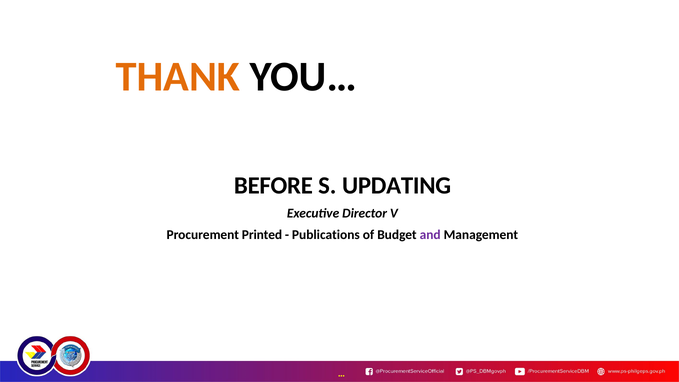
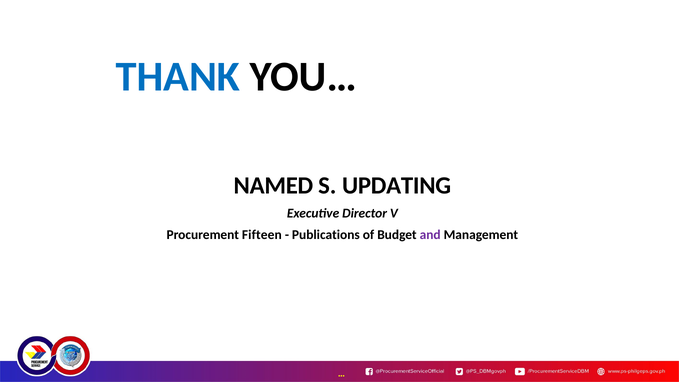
THANK colour: orange -> blue (178, 77)
BEFORE: BEFORE -> NAMED (273, 186)
Printed: Printed -> Fifteen (262, 235)
